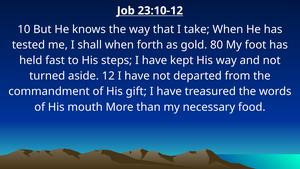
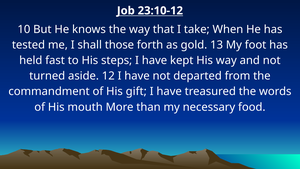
shall when: when -> those (119, 45)
80: 80 -> 13 (217, 45)
